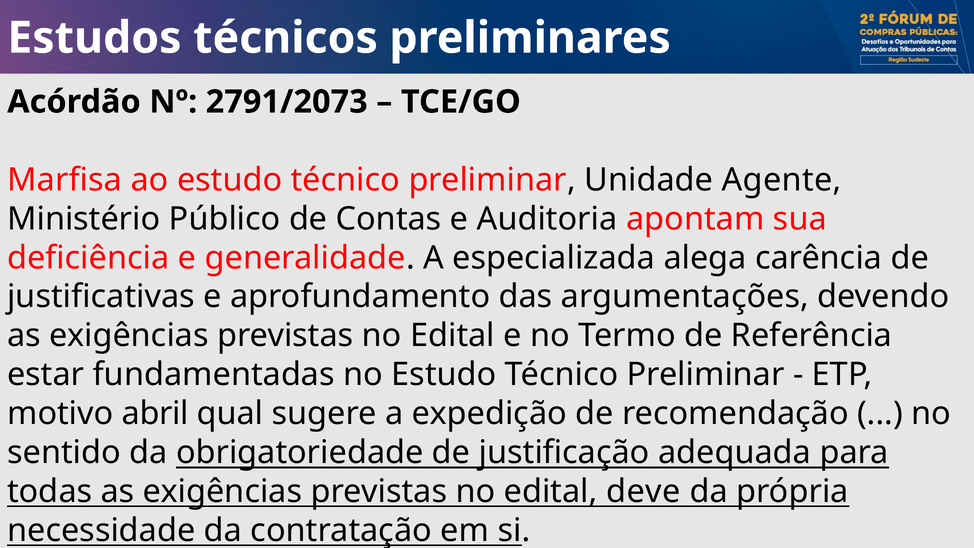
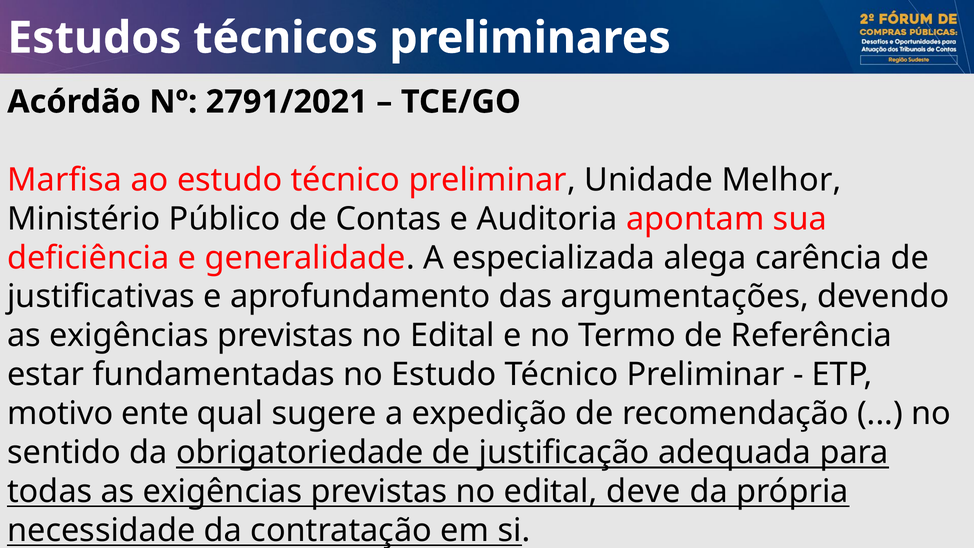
2791/2073: 2791/2073 -> 2791/2021 (287, 102)
Agente: Agente -> Melhor (782, 180)
abril: abril -> ente (155, 414)
